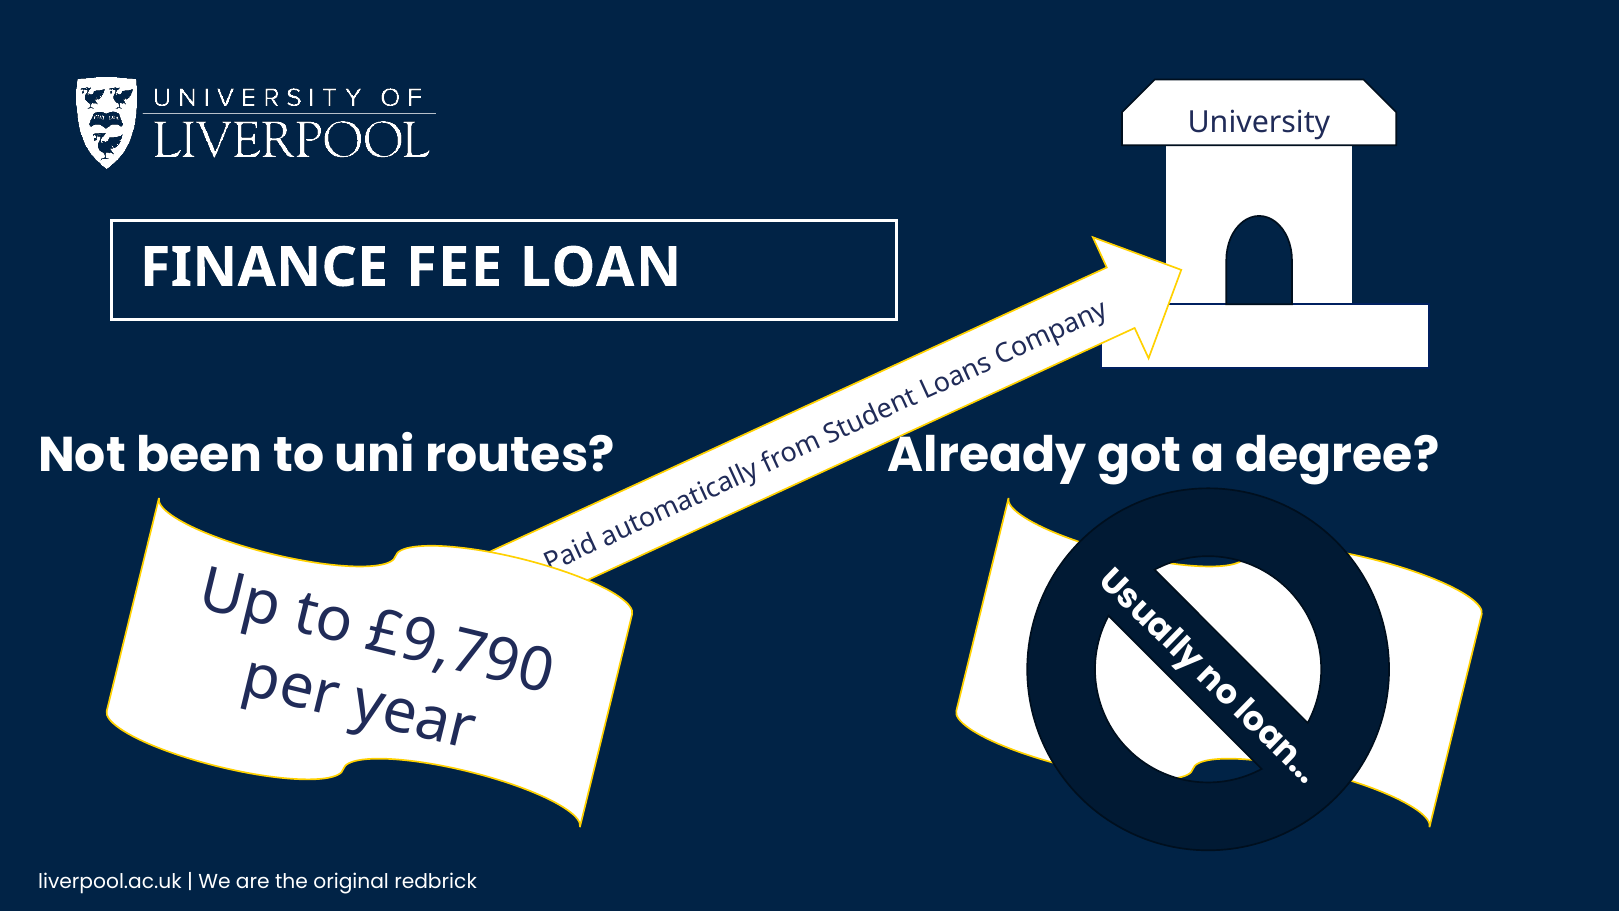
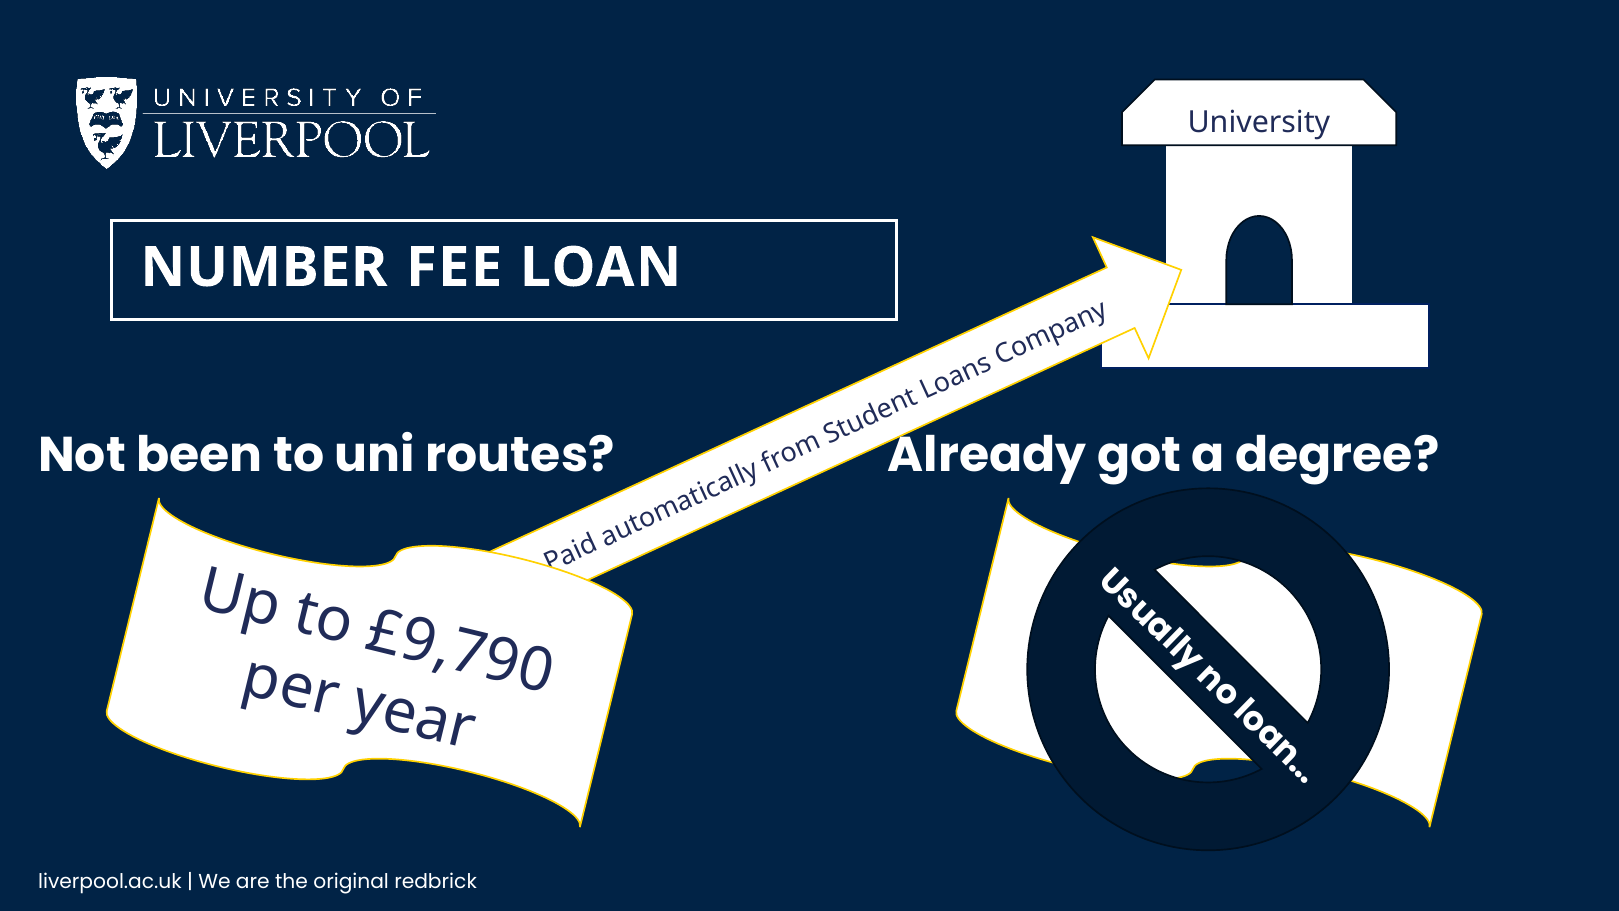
FINANCE: FINANCE -> NUMBER (264, 268)
